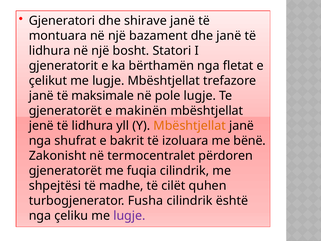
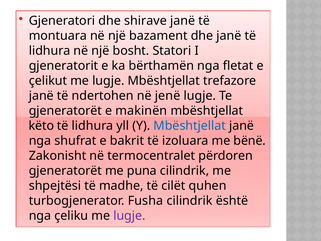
maksimale: maksimale -> ndertohen (103, 96)
pole: pole -> jenë (168, 96)
jenë: jenë -> këto (41, 126)
Mbështjellat colour: orange -> blue (190, 126)
fuqia: fuqia -> puna (142, 171)
